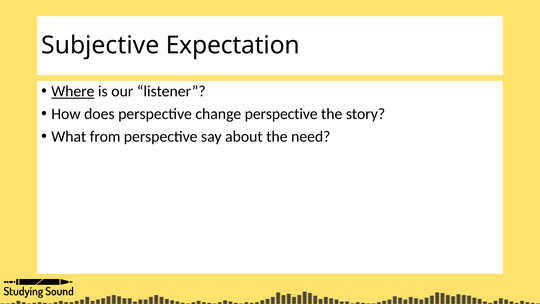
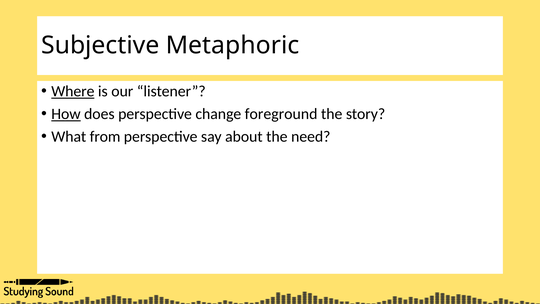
Expectation: Expectation -> Metaphoric (233, 45)
How underline: none -> present (66, 114)
change perspective: perspective -> foreground (281, 114)
